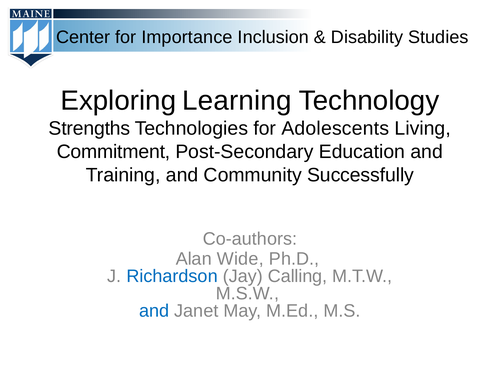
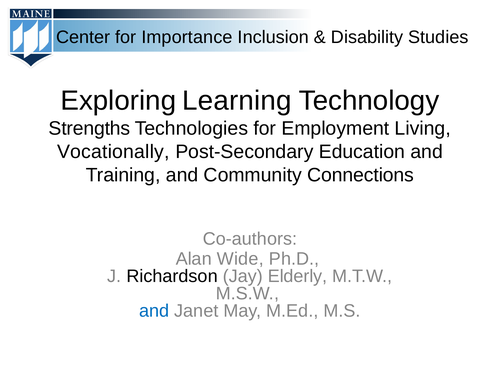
Adolescents: Adolescents -> Employment (335, 129)
Commitment: Commitment -> Vocationally (113, 152)
Successfully: Successfully -> Connections (361, 175)
Richardson colour: blue -> black (172, 276)
Calling: Calling -> Elderly (298, 276)
